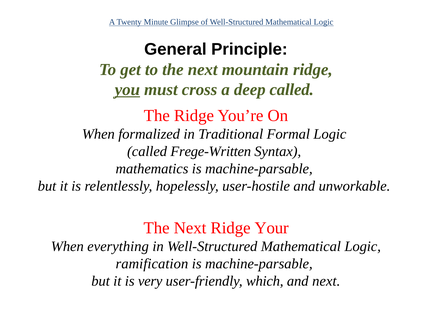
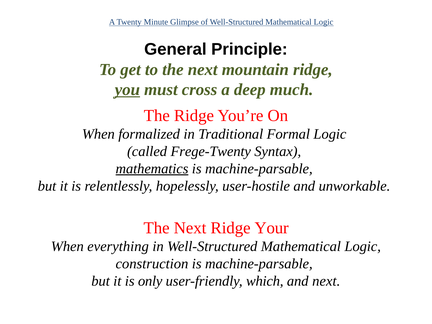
deep called: called -> much (292, 90)
Frege-Written: Frege-Written -> Frege-Twenty (211, 151)
mathematics underline: none -> present (152, 169)
ramification: ramification -> construction (152, 264)
very: very -> only (150, 281)
